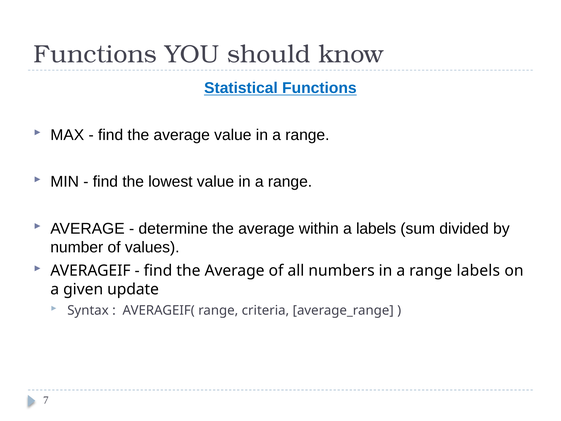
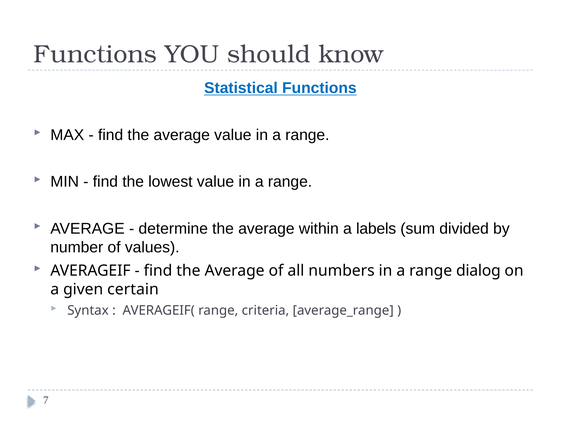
range labels: labels -> dialog (478, 270)
update: update -> certain (133, 289)
